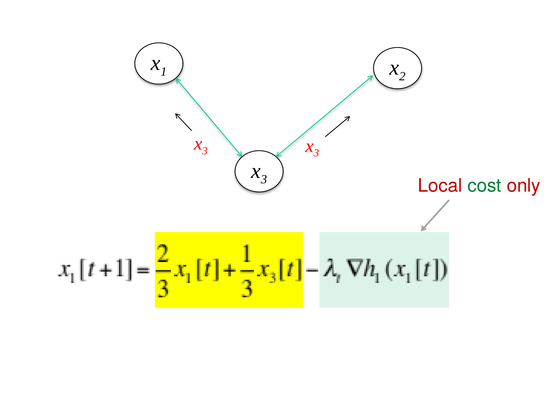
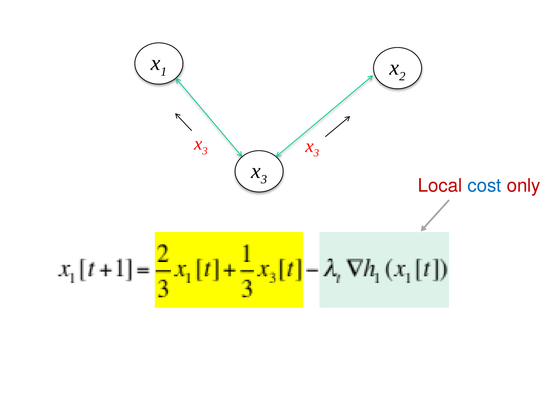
cost colour: green -> blue (484, 186)
